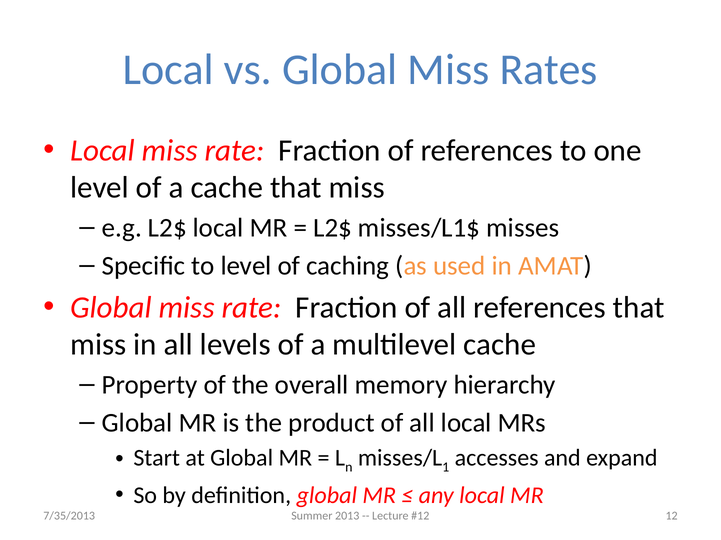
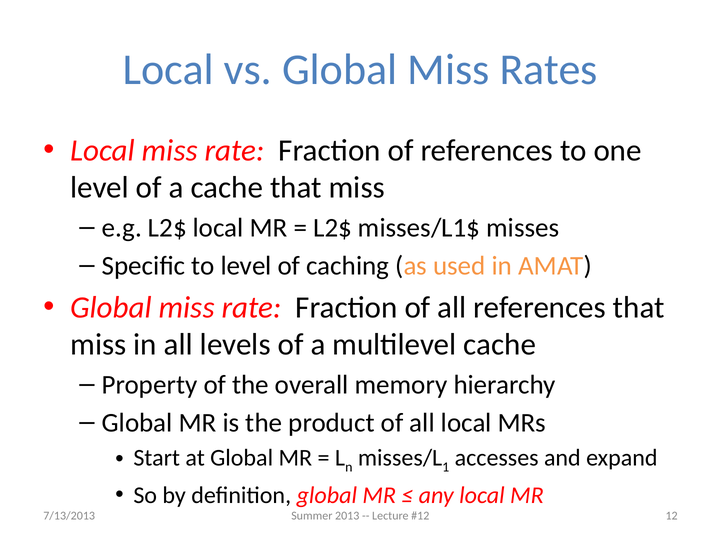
7/35/2013: 7/35/2013 -> 7/13/2013 (69, 516)
